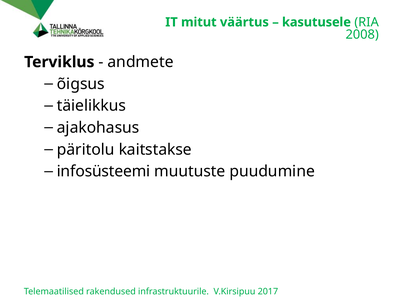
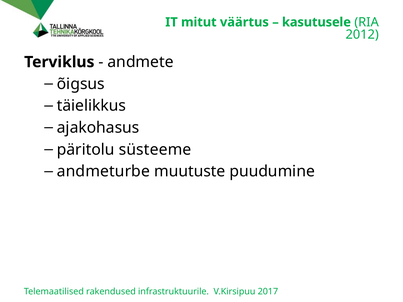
2008: 2008 -> 2012 (362, 35)
kaitstakse: kaitstakse -> süsteeme (155, 150)
infosüsteemi: infosüsteemi -> andmeturbe (103, 172)
